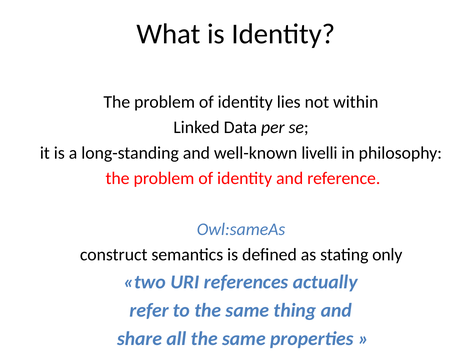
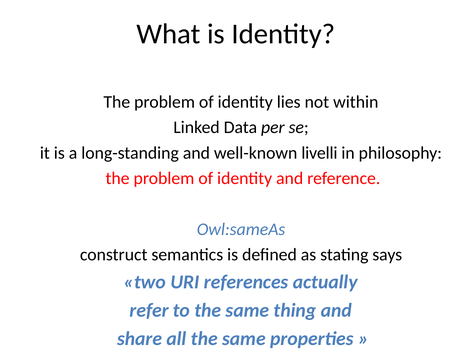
only: only -> says (387, 255)
